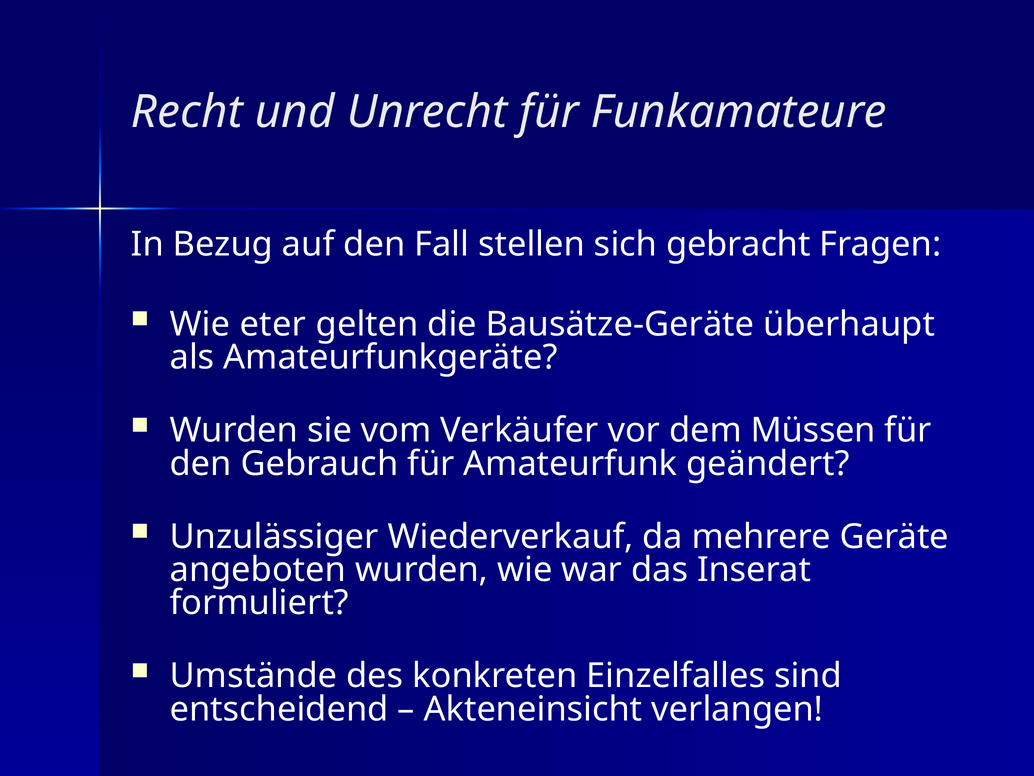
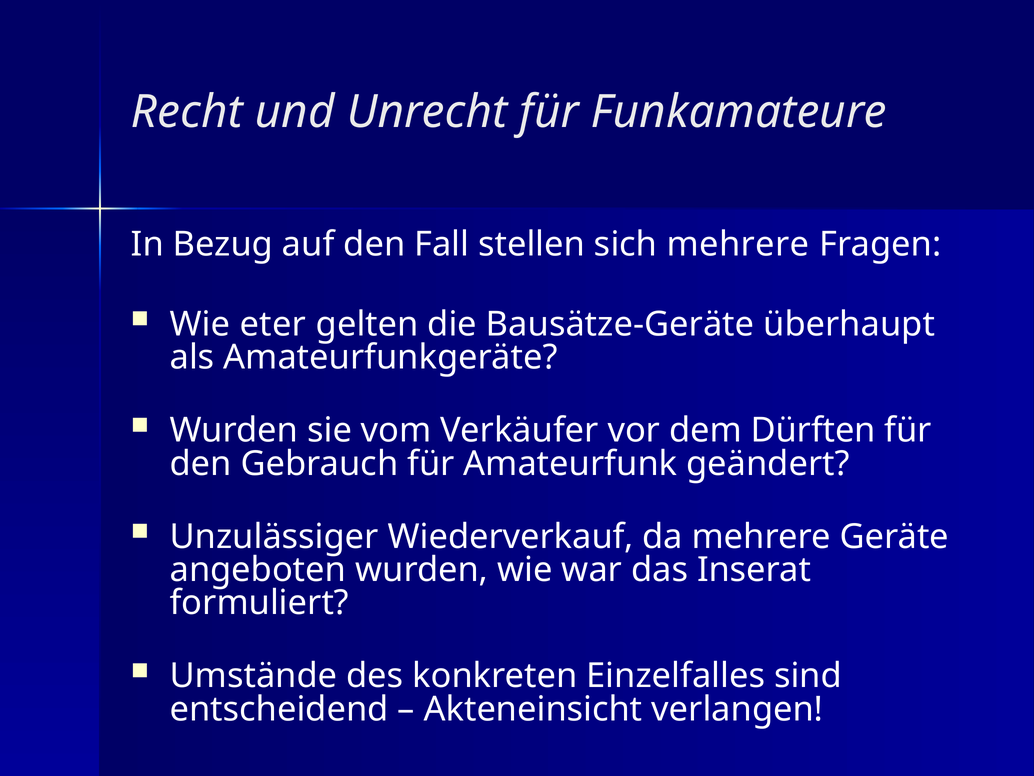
sich gebracht: gebracht -> mehrere (738, 244)
Müssen: Müssen -> Dürften (813, 430)
